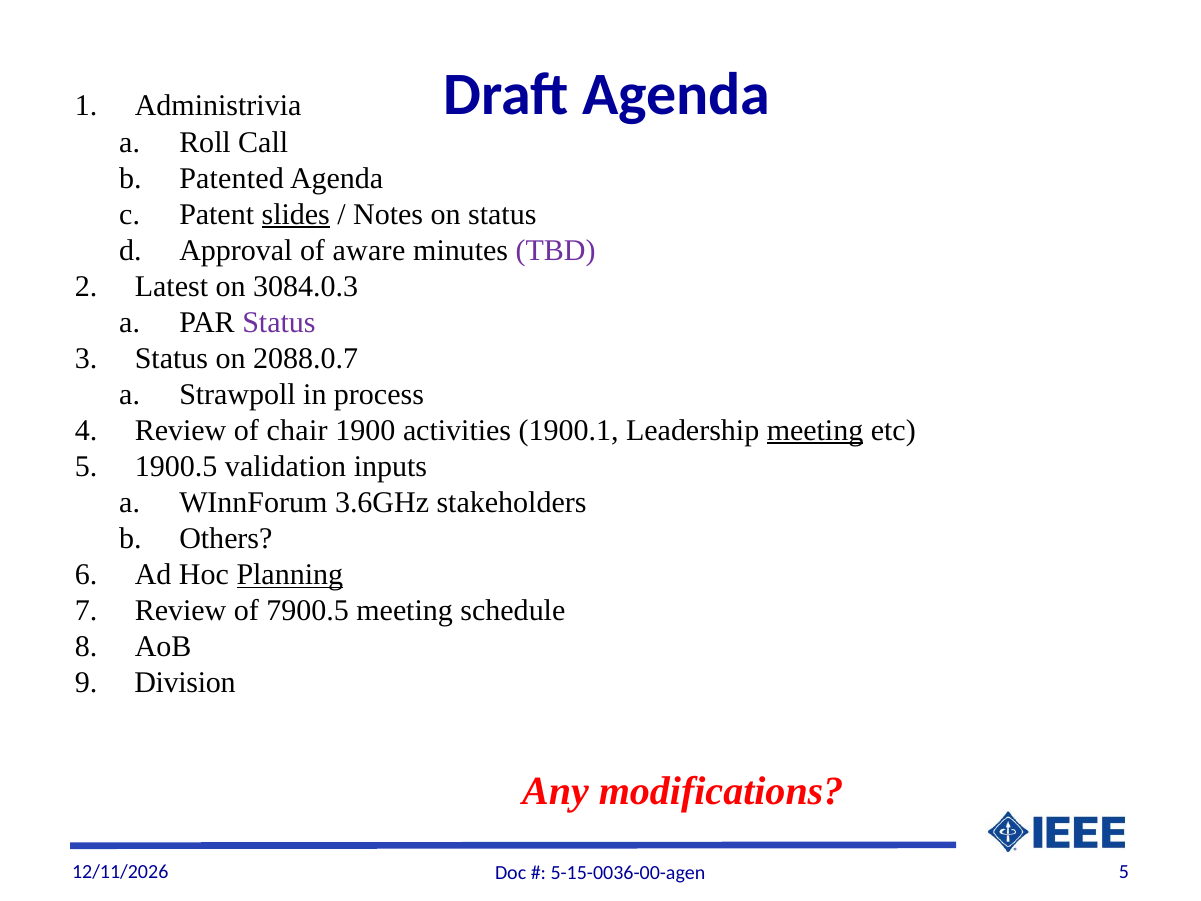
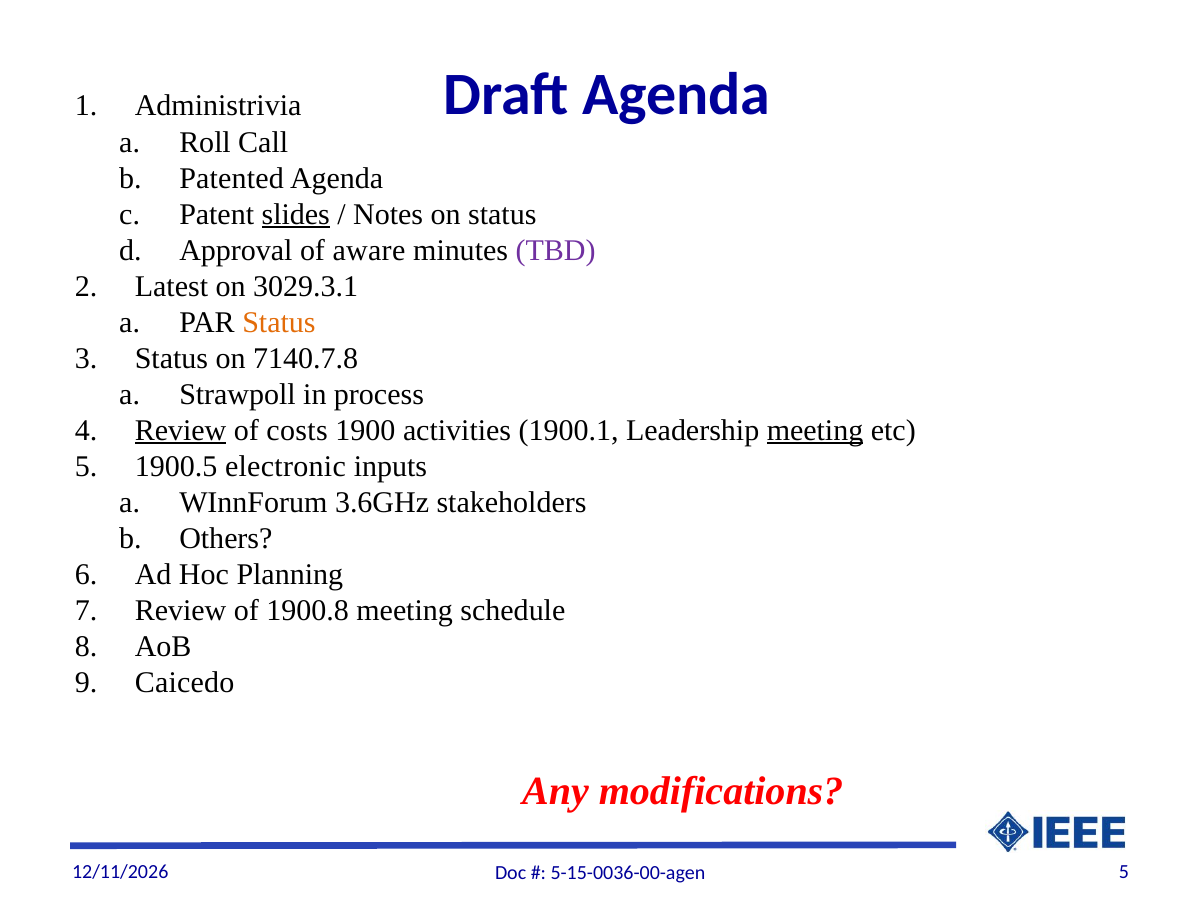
3084.0.3: 3084.0.3 -> 3029.3.1 (306, 286)
Status colour: purple -> orange (279, 322)
2088.0.7: 2088.0.7 -> 7140.7.8 (306, 358)
Review underline: none -> present (181, 430)
chair: chair -> costs (297, 430)
validation: validation -> electronic (285, 466)
Planning underline: present -> none (290, 574)
7900.5: 7900.5 -> 1900.8 (308, 610)
Division: Division -> Caicedo (185, 683)
